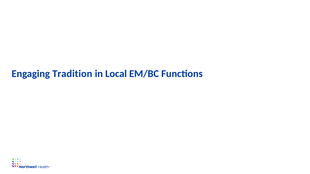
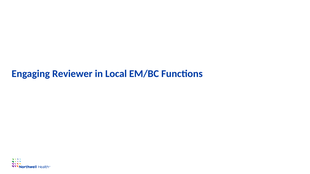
Tradition: Tradition -> Reviewer (72, 74)
